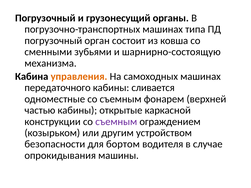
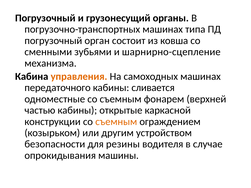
шарнирно-состоящую: шарнирно-состоящую -> шарнирно-сцепление (171, 52)
съемным colour: purple -> orange (116, 122)
бортом: бортом -> резины (123, 144)
